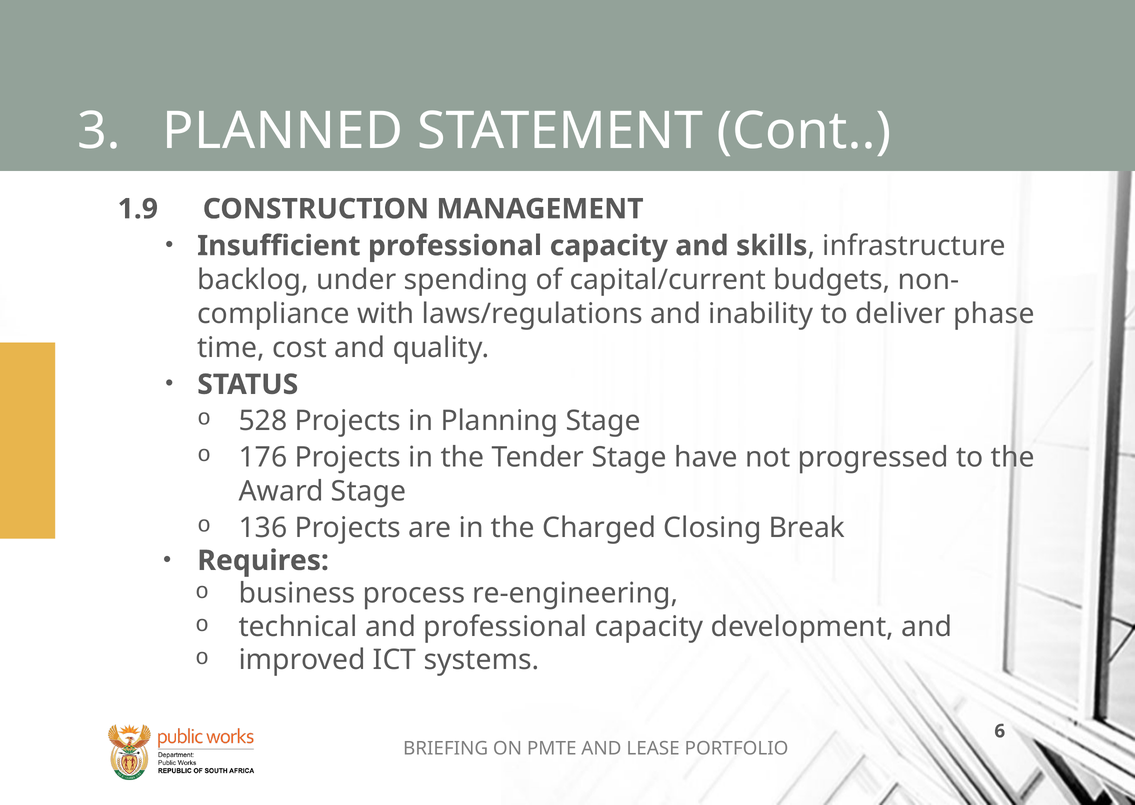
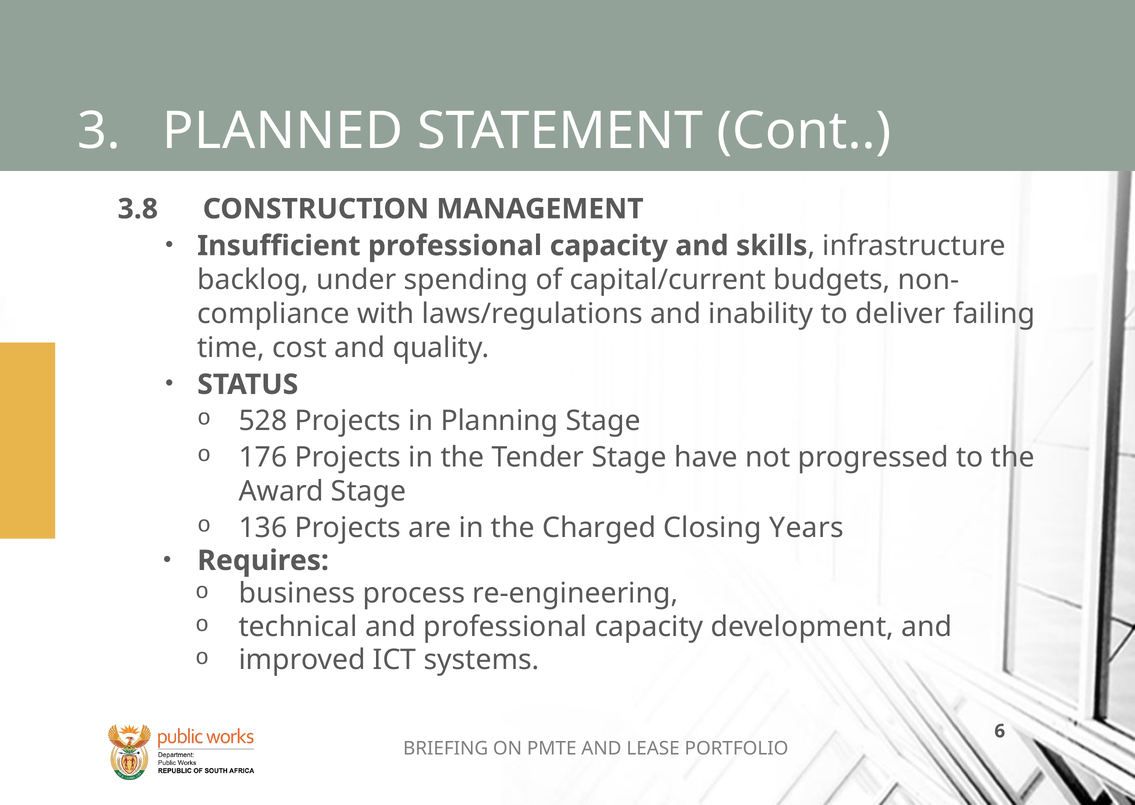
1.9: 1.9 -> 3.8 (138, 209)
phase: phase -> failing (994, 314)
Break: Break -> Years (807, 528)
